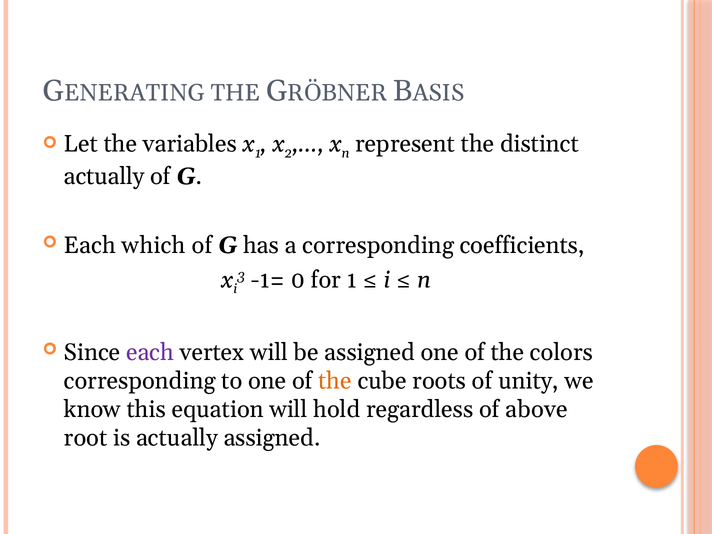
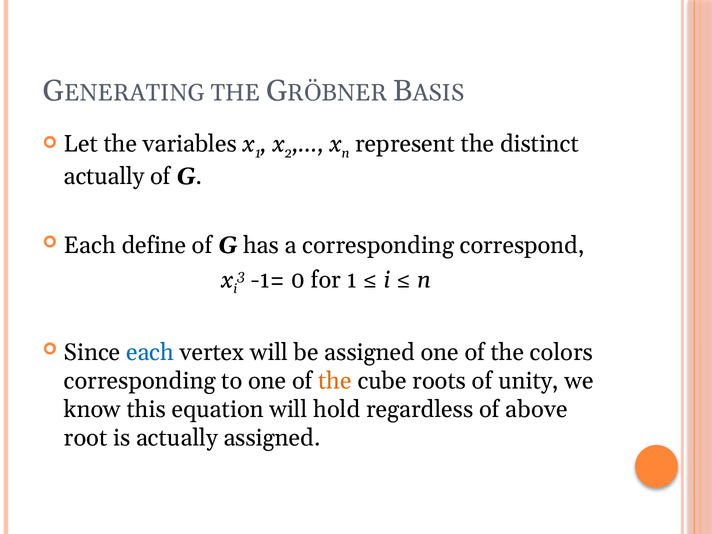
which: which -> define (154, 245)
coefficients: coefficients -> correspond (522, 245)
each colour: purple -> blue (150, 352)
